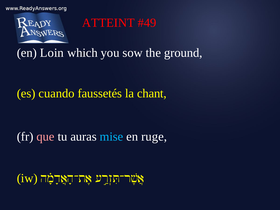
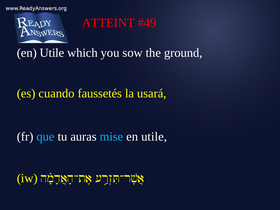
Loin: Loin -> Utile (52, 53)
chant: chant -> usará (152, 93)
que colour: pink -> light blue (46, 137)
ruge: ruge -> utile (154, 137)
